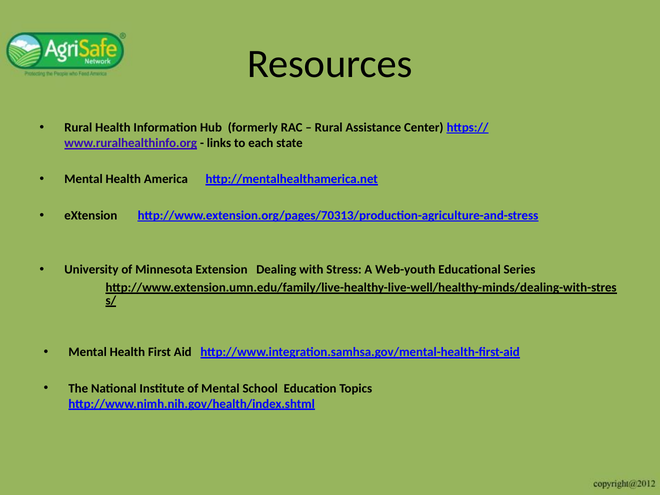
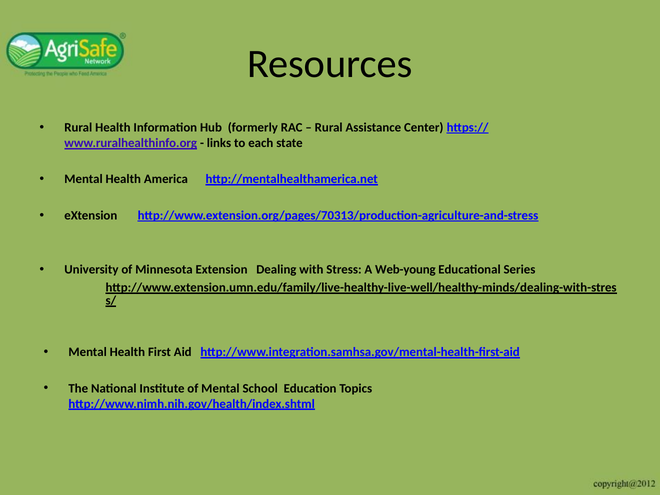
Web-youth: Web-youth -> Web-young (405, 270)
